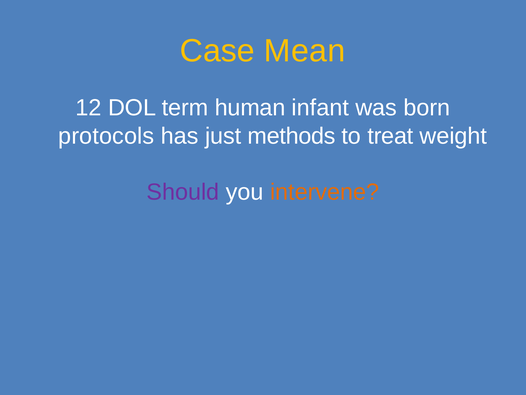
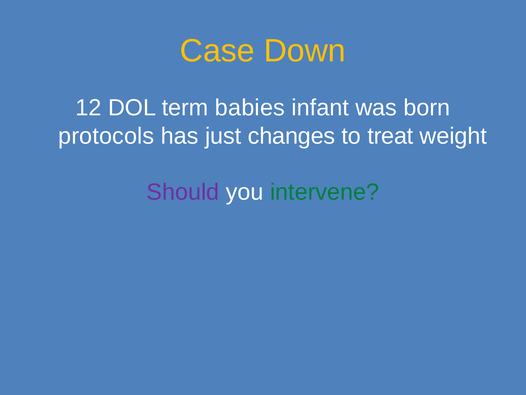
Mean: Mean -> Down (305, 51)
human: human -> babies (250, 108)
methods: methods -> changes (292, 136)
intervene colour: orange -> green (325, 192)
